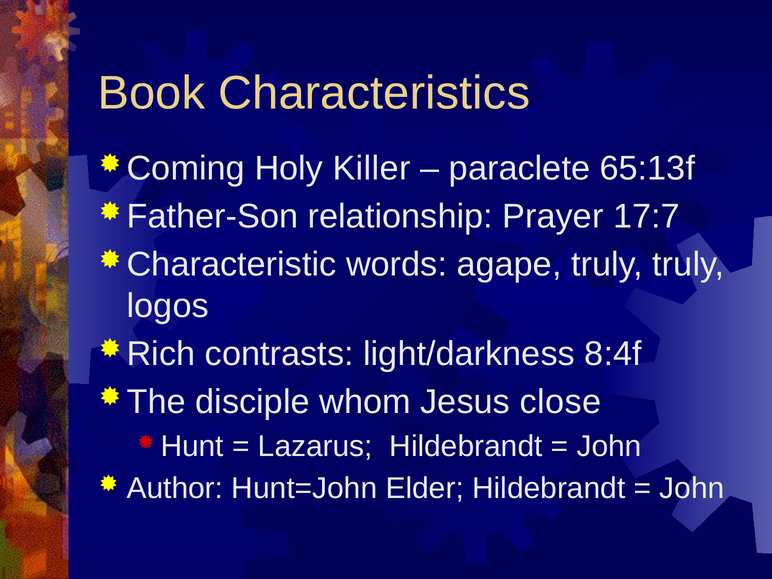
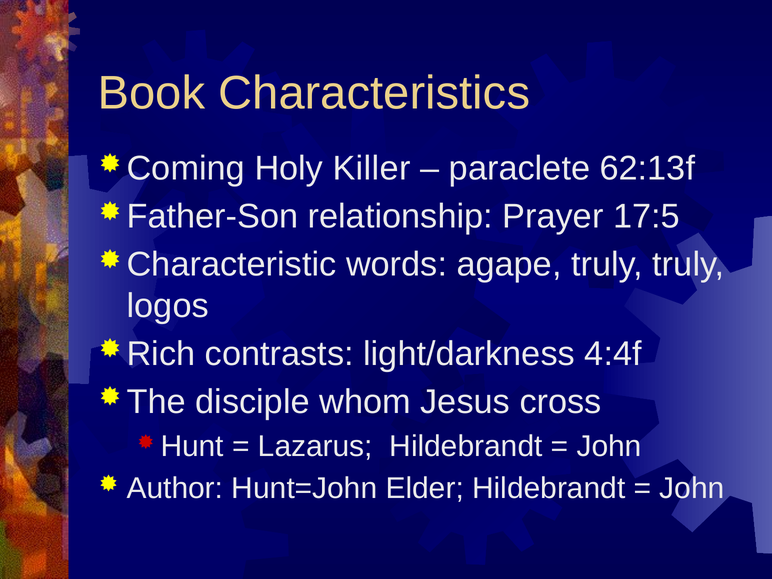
65:13f: 65:13f -> 62:13f (647, 168)
17:7: 17:7 -> 17:5 (646, 216)
8:4f: 8:4f -> 4:4f (613, 354)
close: close -> cross (561, 402)
